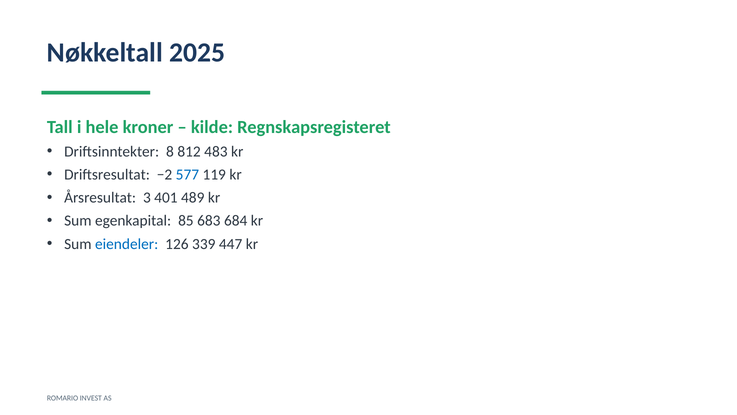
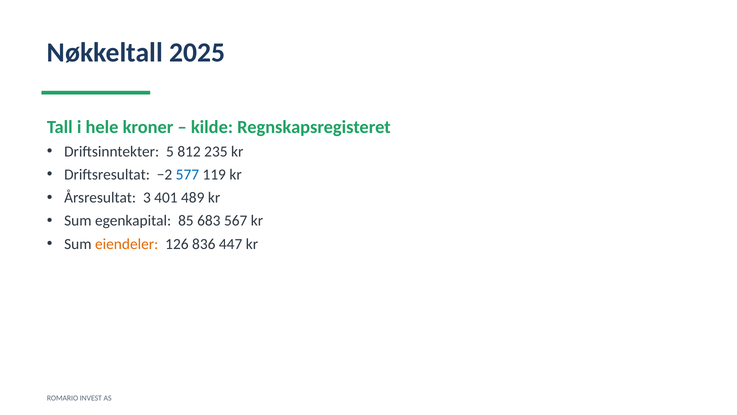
8: 8 -> 5 (170, 152)
483: 483 -> 235 (216, 152)
684: 684 -> 567 (236, 221)
eiendeler colour: blue -> orange (127, 244)
339: 339 -> 836 (204, 244)
